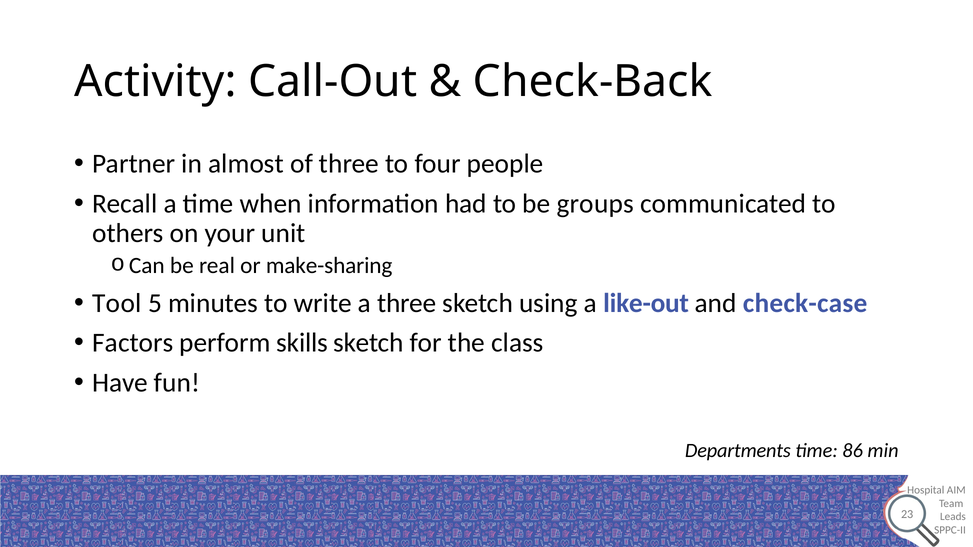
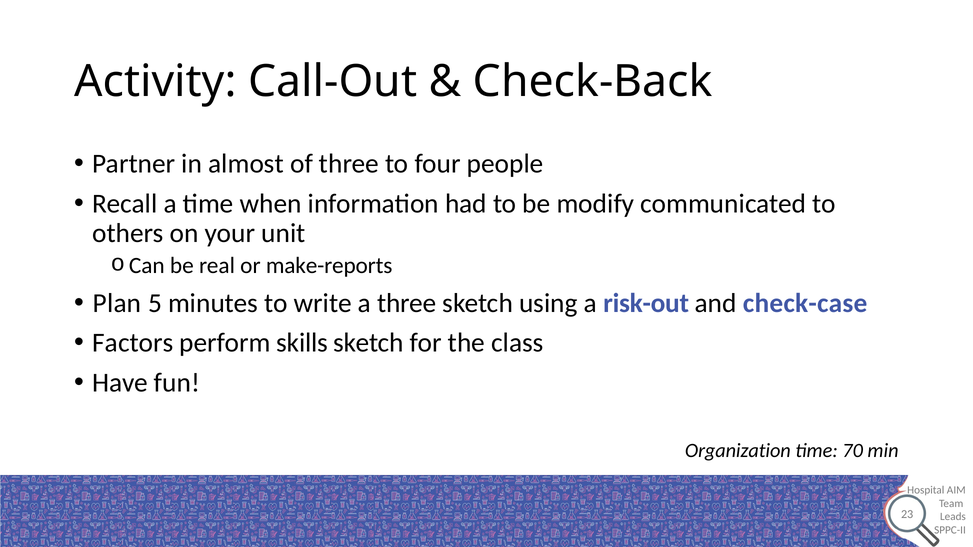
groups: groups -> modify (595, 204)
make-sharing: make-sharing -> make-reports (329, 266)
Tool: Tool -> Plan (117, 303)
like-out: like-out -> risk-out (646, 303)
Departments: Departments -> Organization (738, 451)
86: 86 -> 70 (853, 451)
